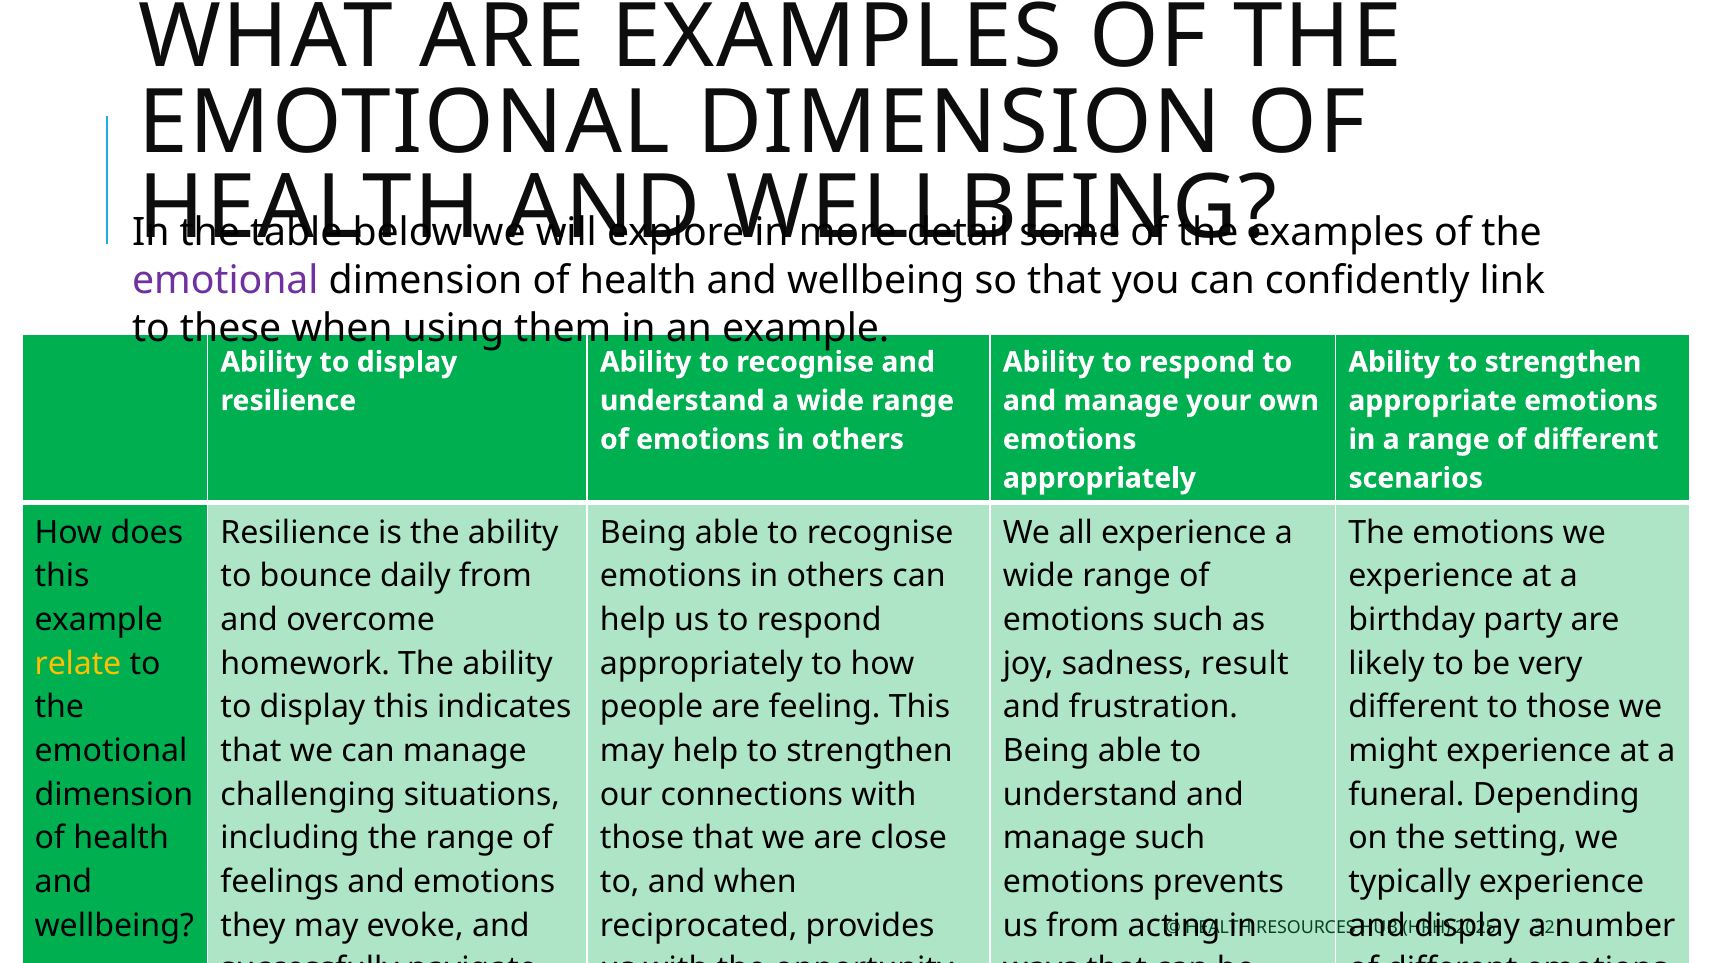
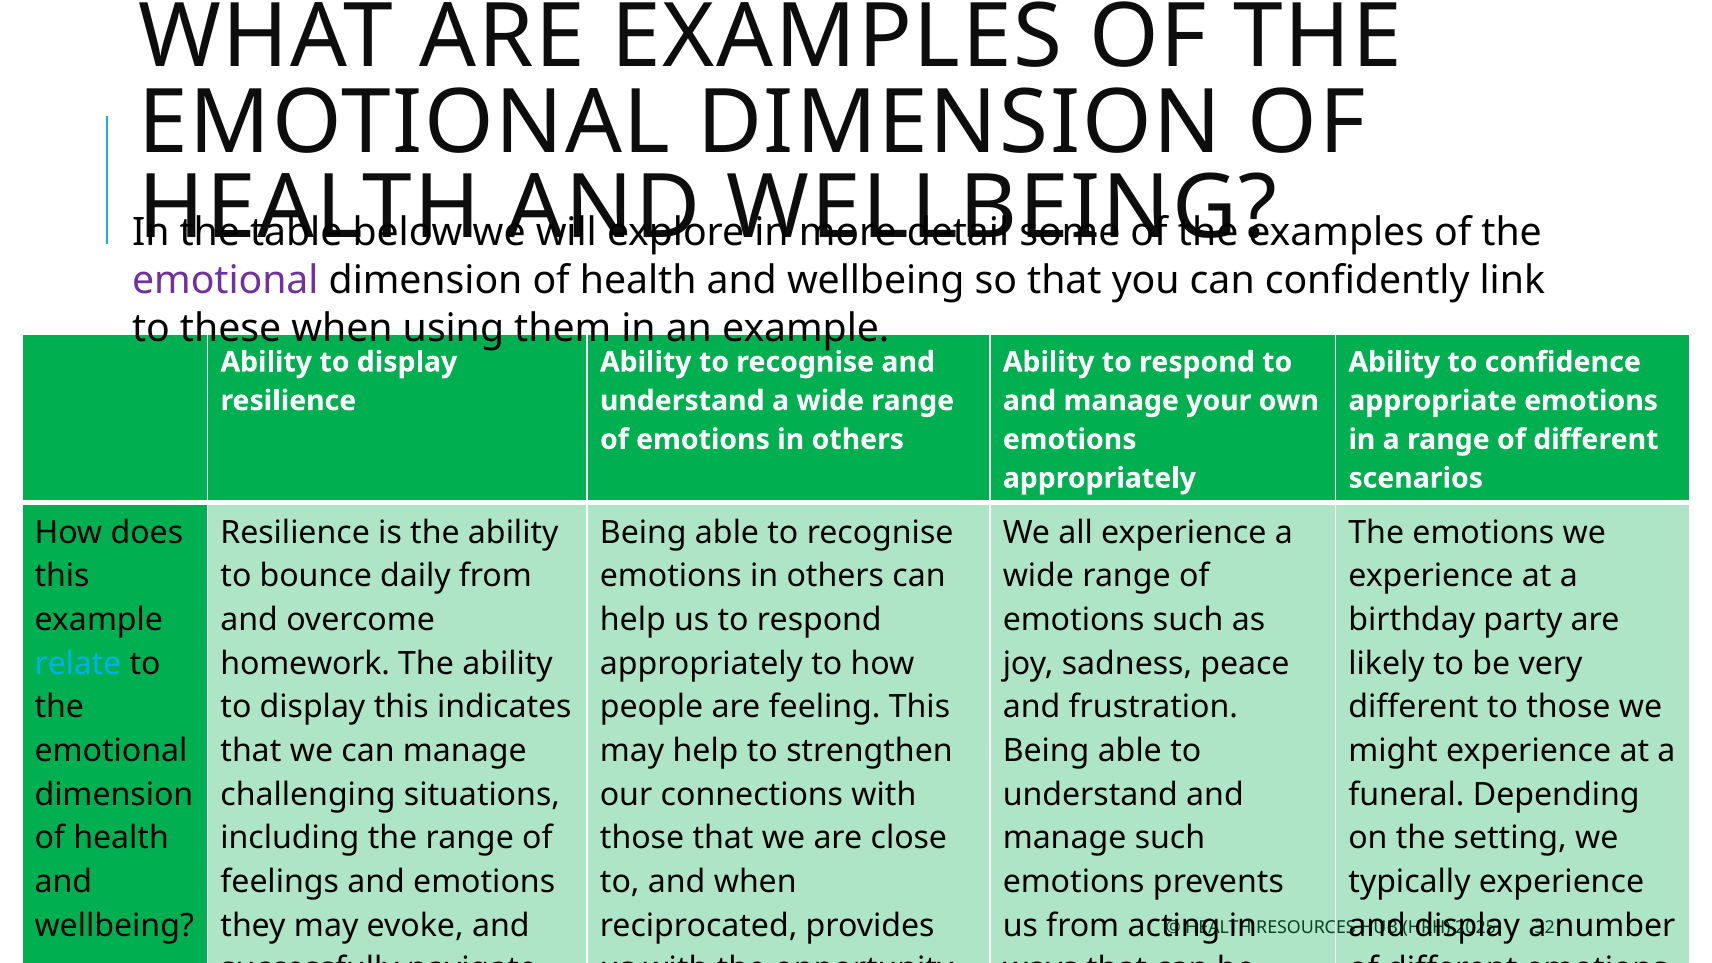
Ability to strengthen: strengthen -> confidence (1563, 362)
relate colour: yellow -> light blue (78, 664)
result: result -> peace (1245, 664)
